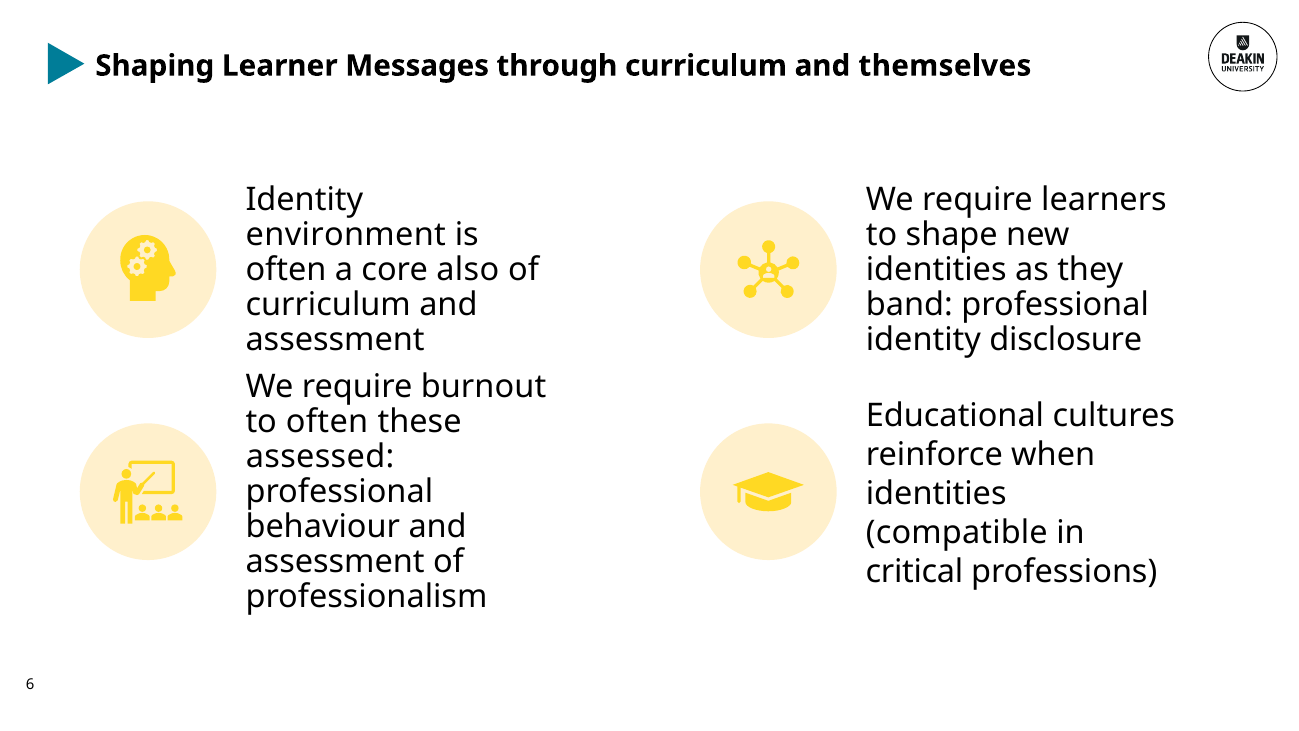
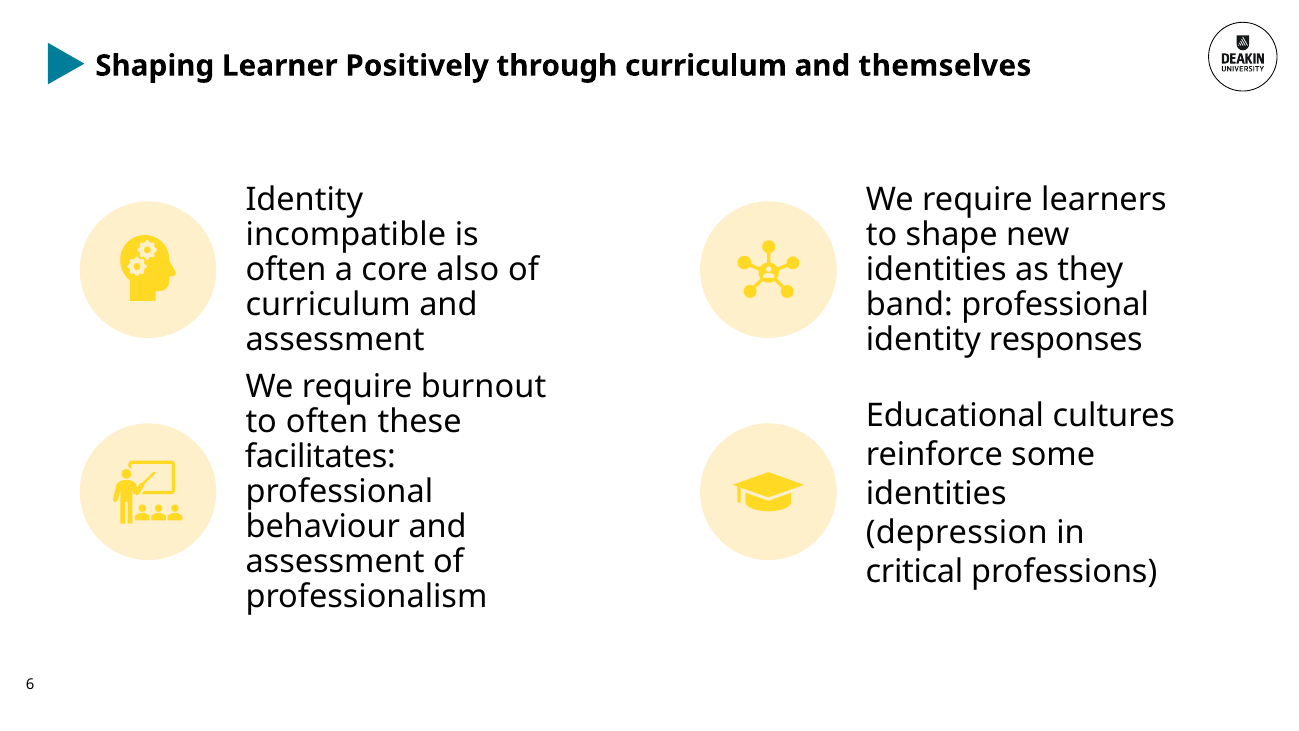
Messages: Messages -> Positively (417, 66)
environment: environment -> incompatible (346, 234)
disclosure: disclosure -> responses (1066, 339)
when: when -> some (1053, 455)
assessed: assessed -> facilitates (320, 456)
compatible: compatible -> depression (957, 533)
